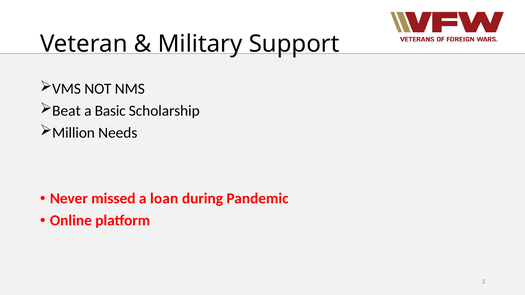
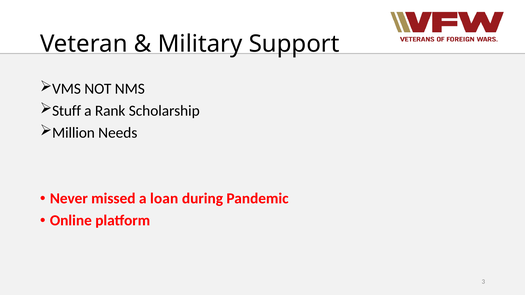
Beat: Beat -> Stuff (67, 111)
Basic: Basic -> Rank (110, 111)
